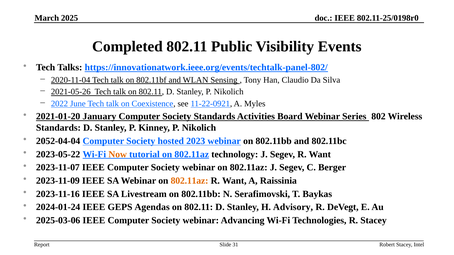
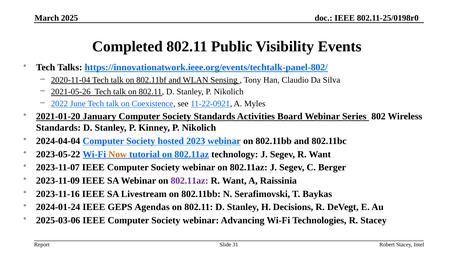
2052-04-04: 2052-04-04 -> 2024-04-04 (58, 141)
802.11az colour: orange -> purple (190, 181)
Advisory: Advisory -> Decisions (293, 207)
